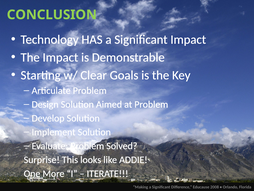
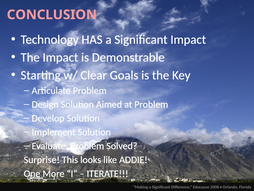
CONCLUSION colour: light green -> pink (52, 15)
